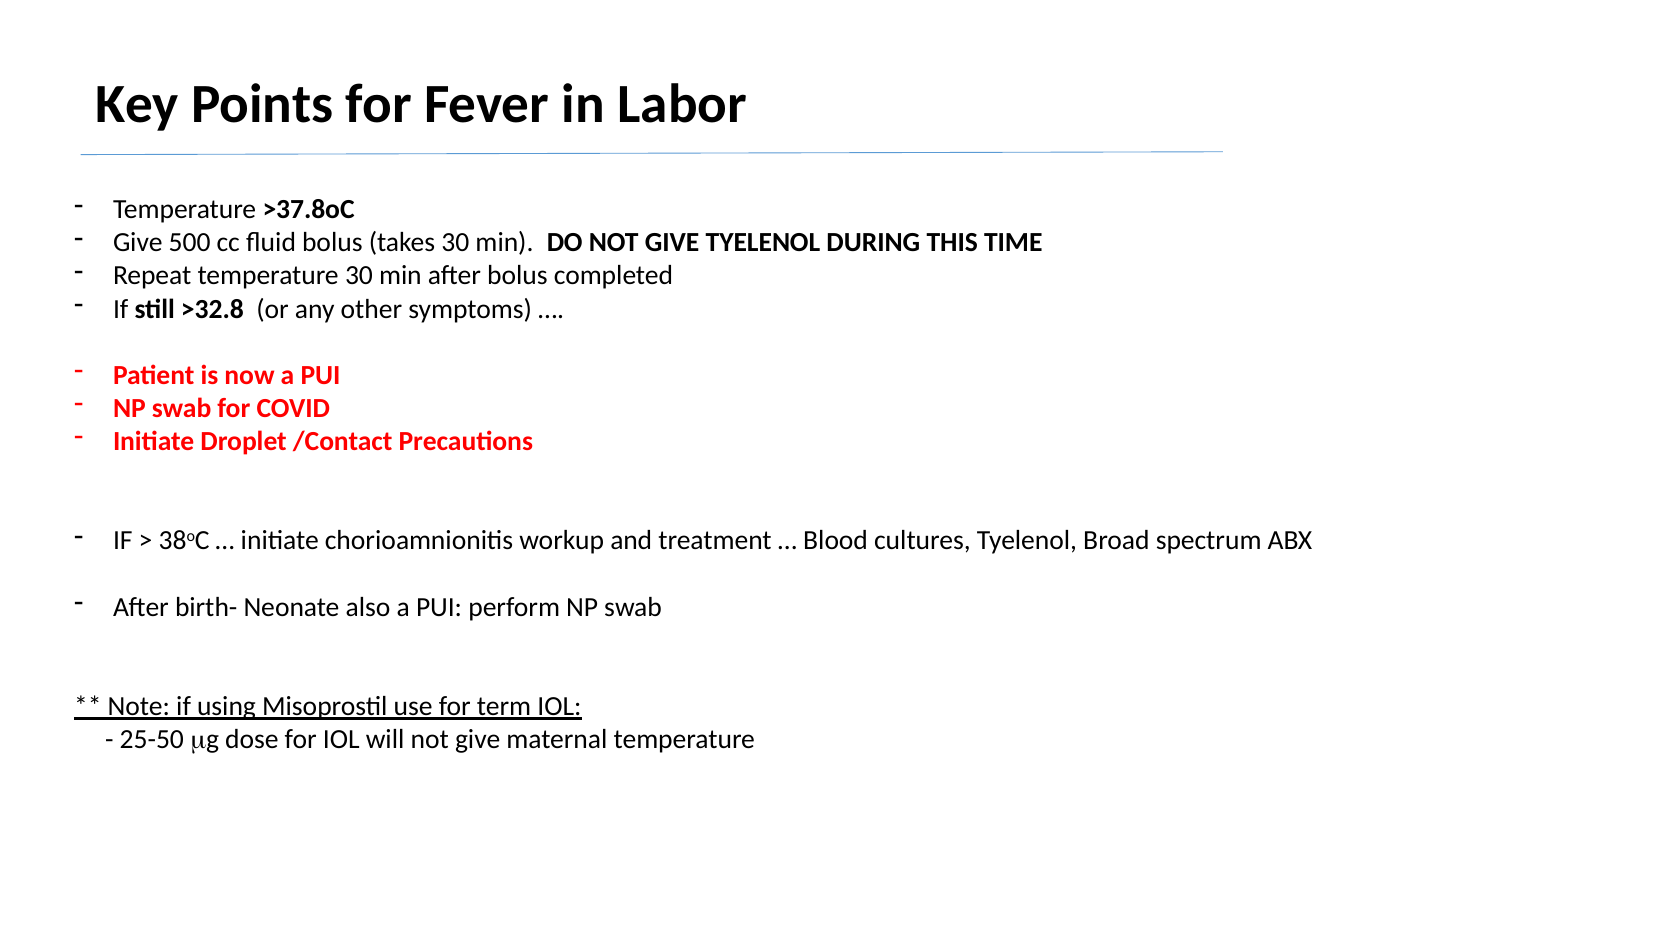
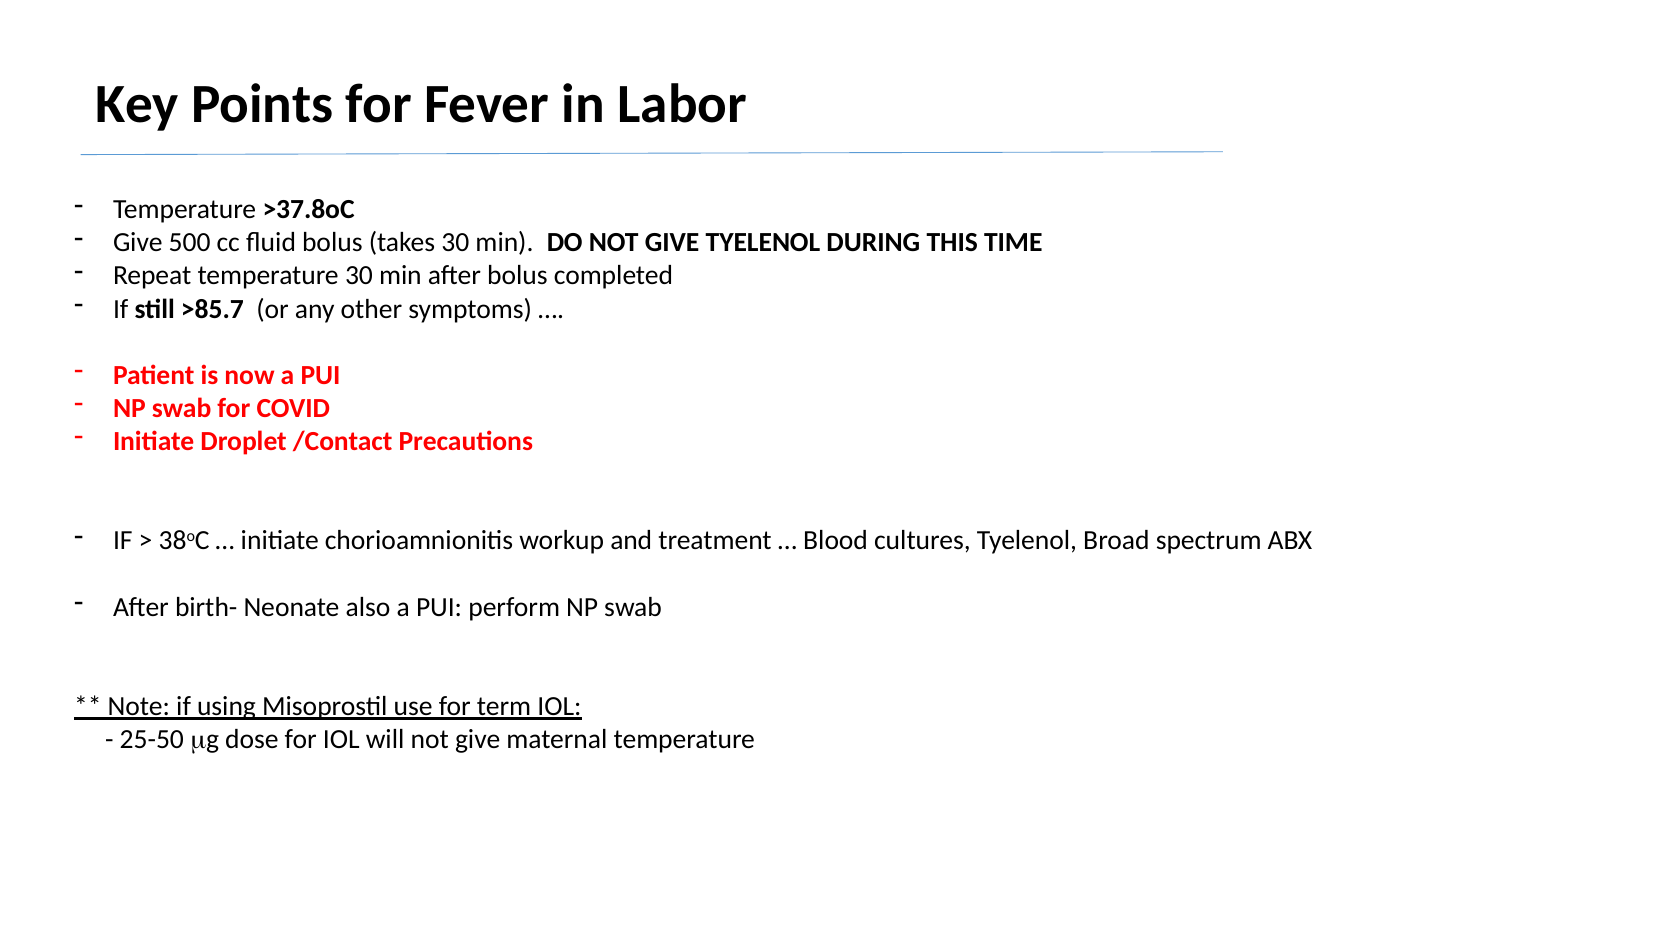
>32.8: >32.8 -> >85.7 (212, 309)
